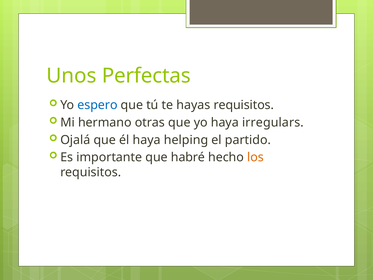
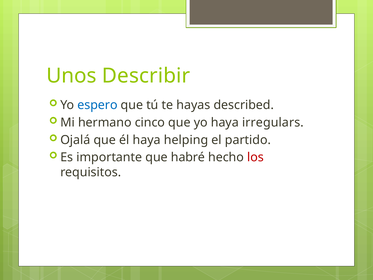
Perfectas: Perfectas -> Describir (146, 76)
hayas requisitos: requisitos -> described (244, 105)
otras: otras -> cinco (150, 122)
los colour: orange -> red (256, 157)
